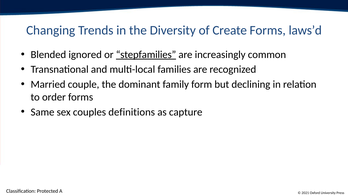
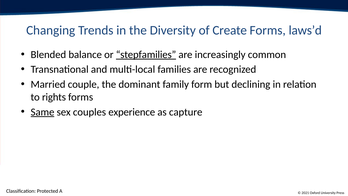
ignored: ignored -> balance (85, 55)
order: order -> rights (54, 97)
Same underline: none -> present (43, 112)
definitions: definitions -> experience (132, 112)
